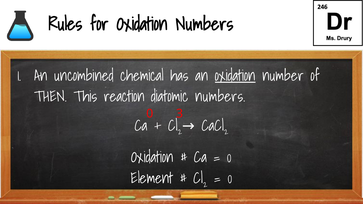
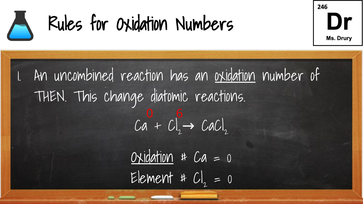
chemical: chemical -> reaction (142, 76)
reaction: reaction -> change (124, 97)
diatomic numbers: numbers -> reactions (220, 97)
3: 3 -> 6 (180, 114)
Oxidation underline: none -> present (152, 157)
